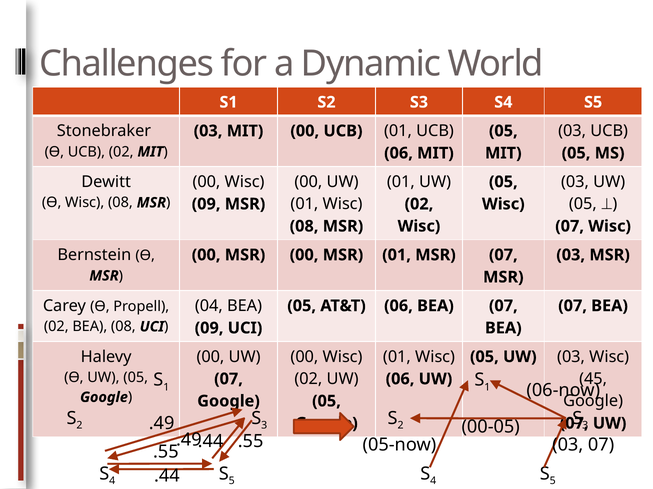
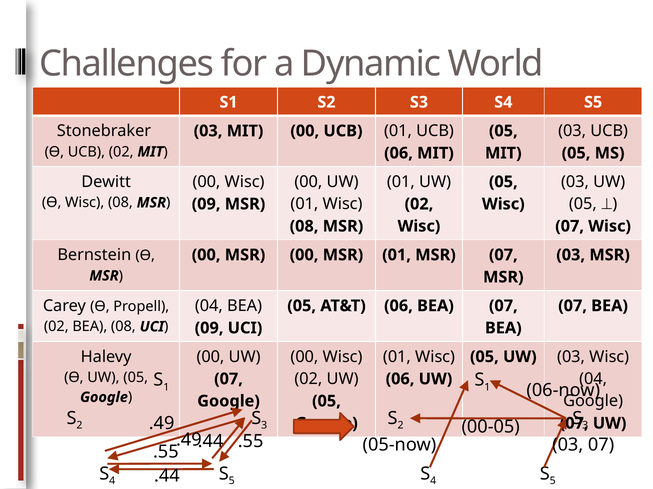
45: 45 -> 04 (593, 379)
